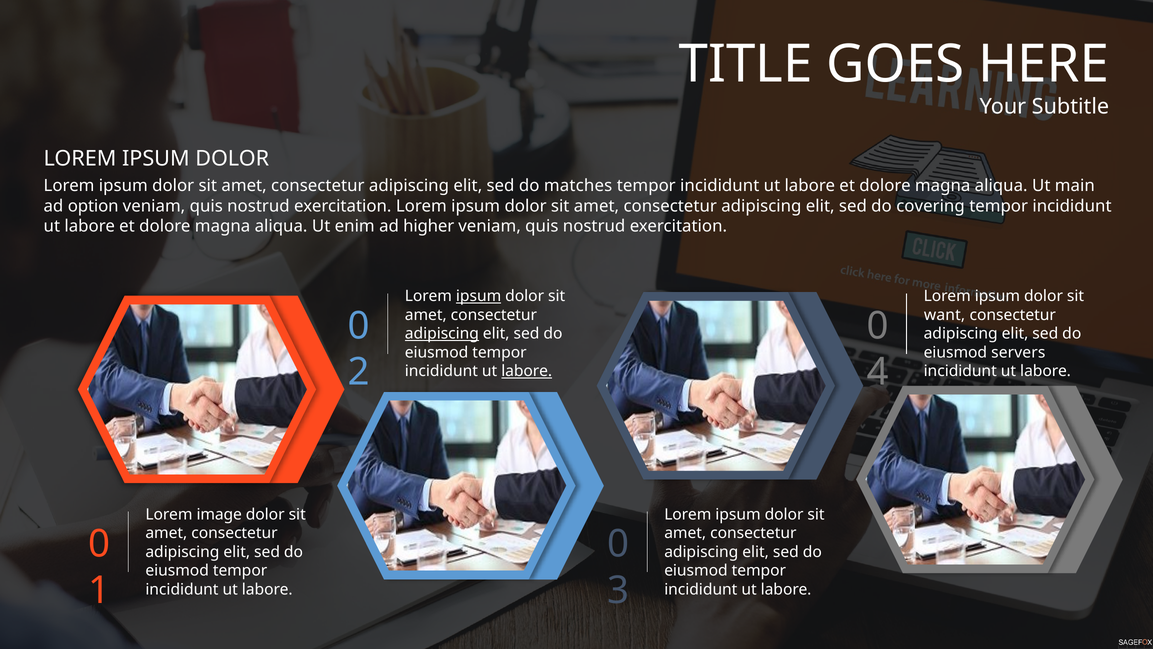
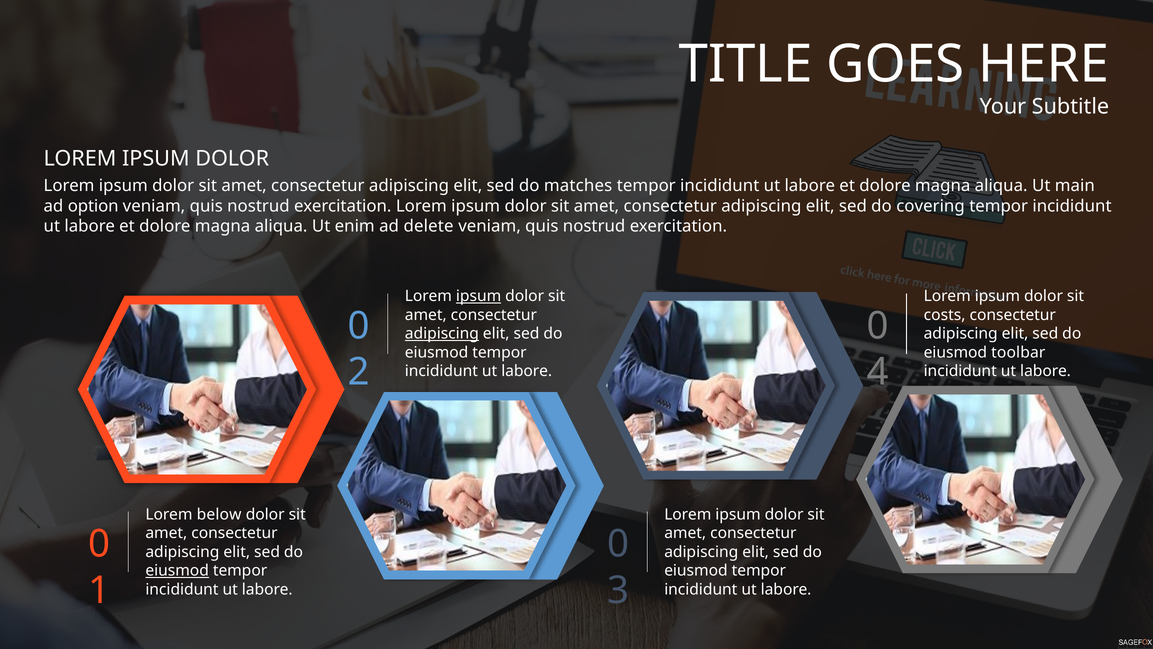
higher: higher -> delete (429, 226)
want: want -> costs (945, 315)
servers: servers -> toolbar (1018, 352)
labore underline: present -> none (527, 371)
image: image -> below (219, 514)
eiusmod underline: none -> present (177, 570)
